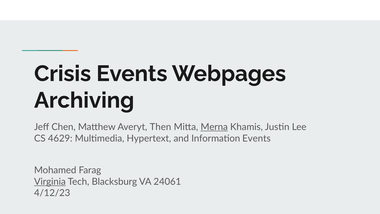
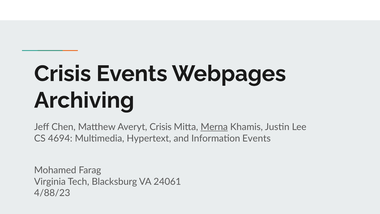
Averyt Then: Then -> Crisis (161, 127)
4629: 4629 -> 4694 (60, 138)
Virginia underline: present -> none (50, 181)
4/12/23: 4/12/23 -> 4/88/23 (52, 193)
